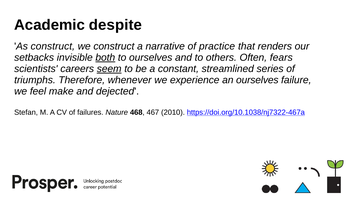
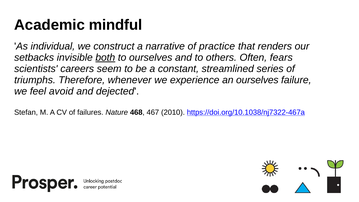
despite: despite -> mindful (116, 25)
As construct: construct -> individual (53, 46)
seem underline: present -> none (109, 69)
make: make -> avoid (61, 91)
